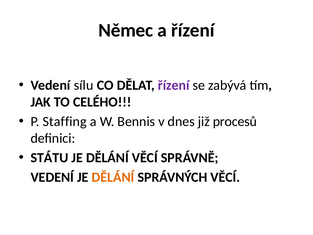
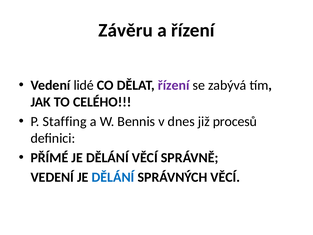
Němec: Němec -> Závěru (126, 30)
sílu: sílu -> lidé (84, 85)
STÁTU: STÁTU -> PŘÍMÉ (49, 158)
DĚLÁNÍ colour: orange -> blue (113, 177)
